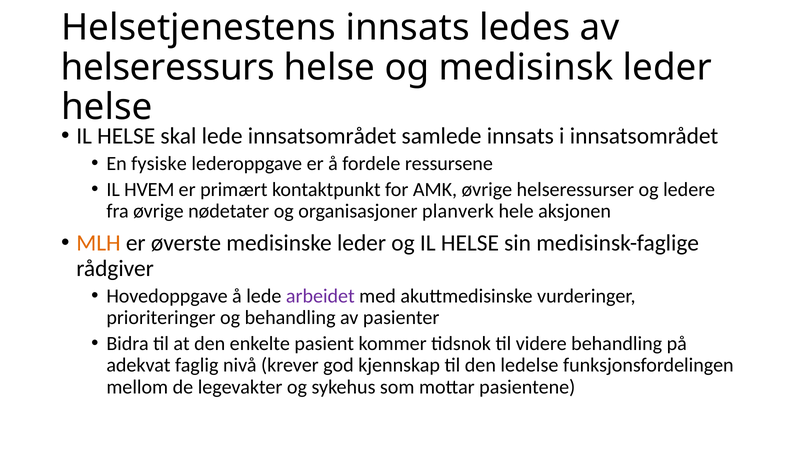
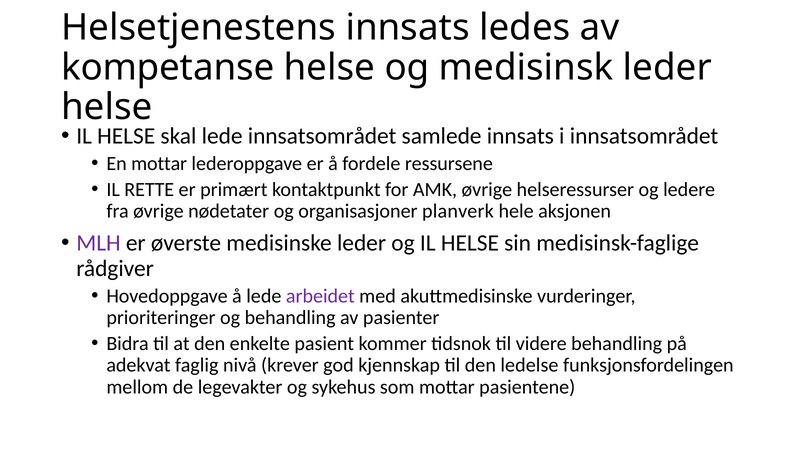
helseressurs: helseressurs -> kompetanse (168, 67)
En fysiske: fysiske -> mottar (159, 163)
HVEM: HVEM -> RETTE (149, 189)
MLH colour: orange -> purple (98, 243)
